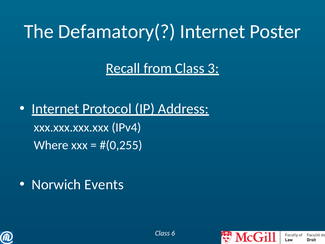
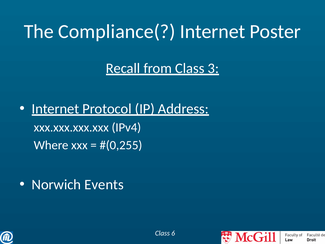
Defamatory(: Defamatory( -> Compliance( (117, 31)
